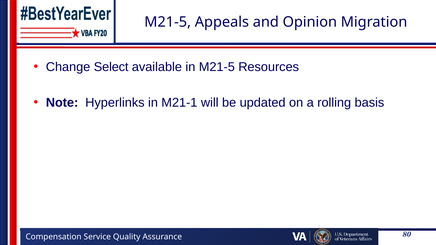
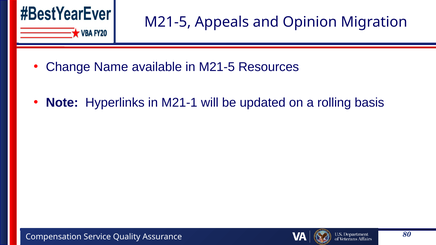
Select: Select -> Name (111, 67)
